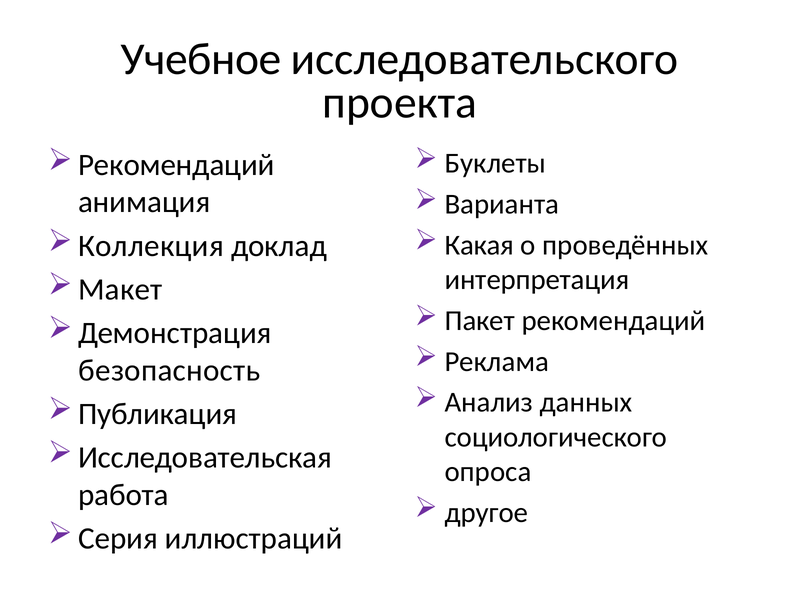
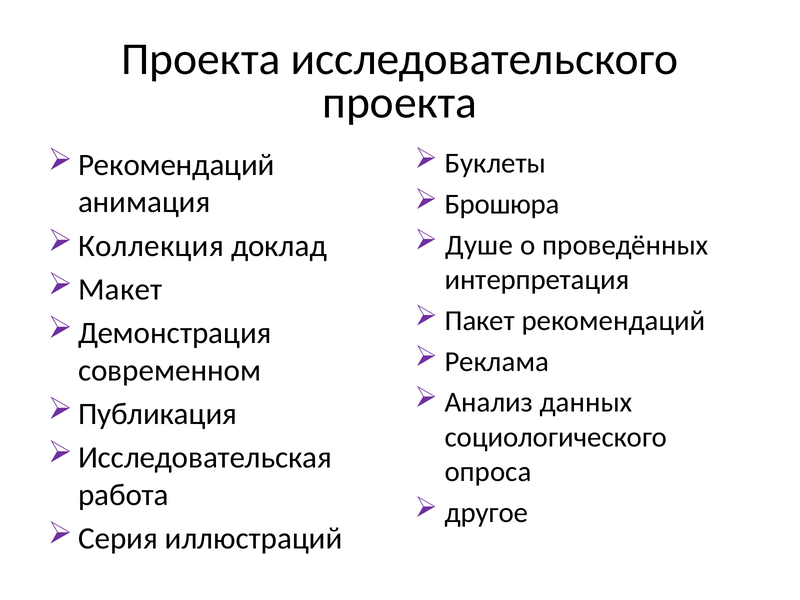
Учебное: Учебное -> Проекта (201, 59)
Варианта: Варианта -> Брошюра (502, 204)
Какая: Какая -> Душе (479, 245)
безопасность: безопасность -> современном (170, 370)
